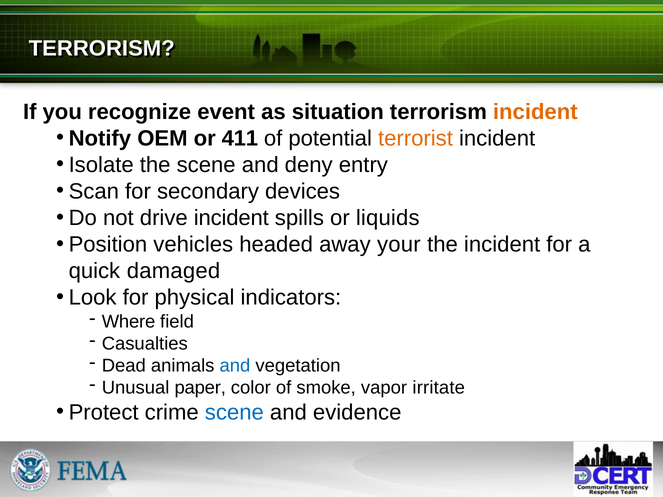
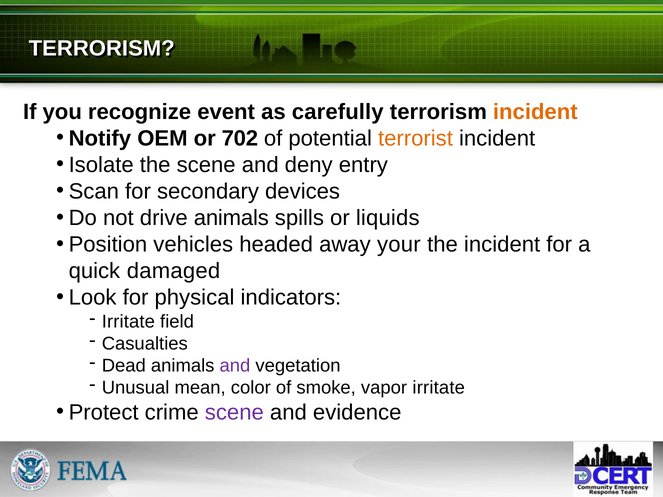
situation: situation -> carefully (338, 112)
411: 411 -> 702 (240, 138)
drive incident: incident -> animals (231, 218)
Where: Where -> Irritate (128, 322)
and colour: blue -> purple (235, 366)
paper: paper -> mean (200, 388)
scene colour: blue -> purple (234, 413)
